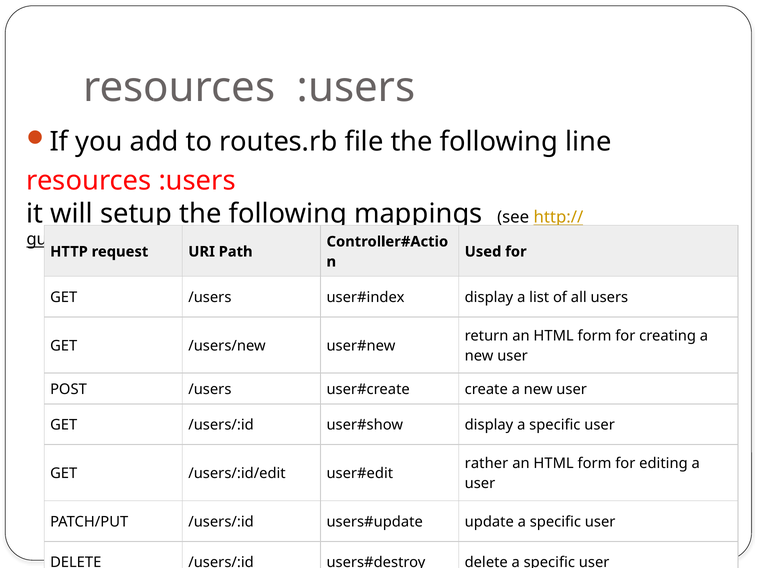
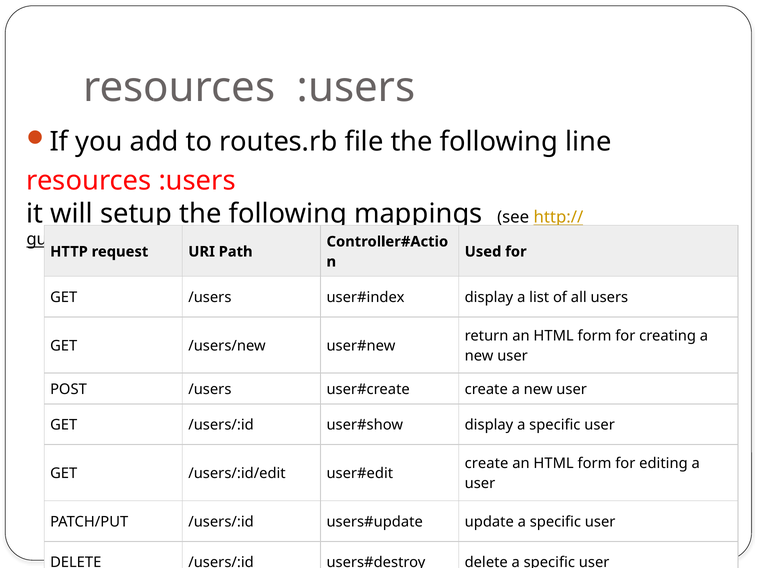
rather: rather -> create (487, 463)
